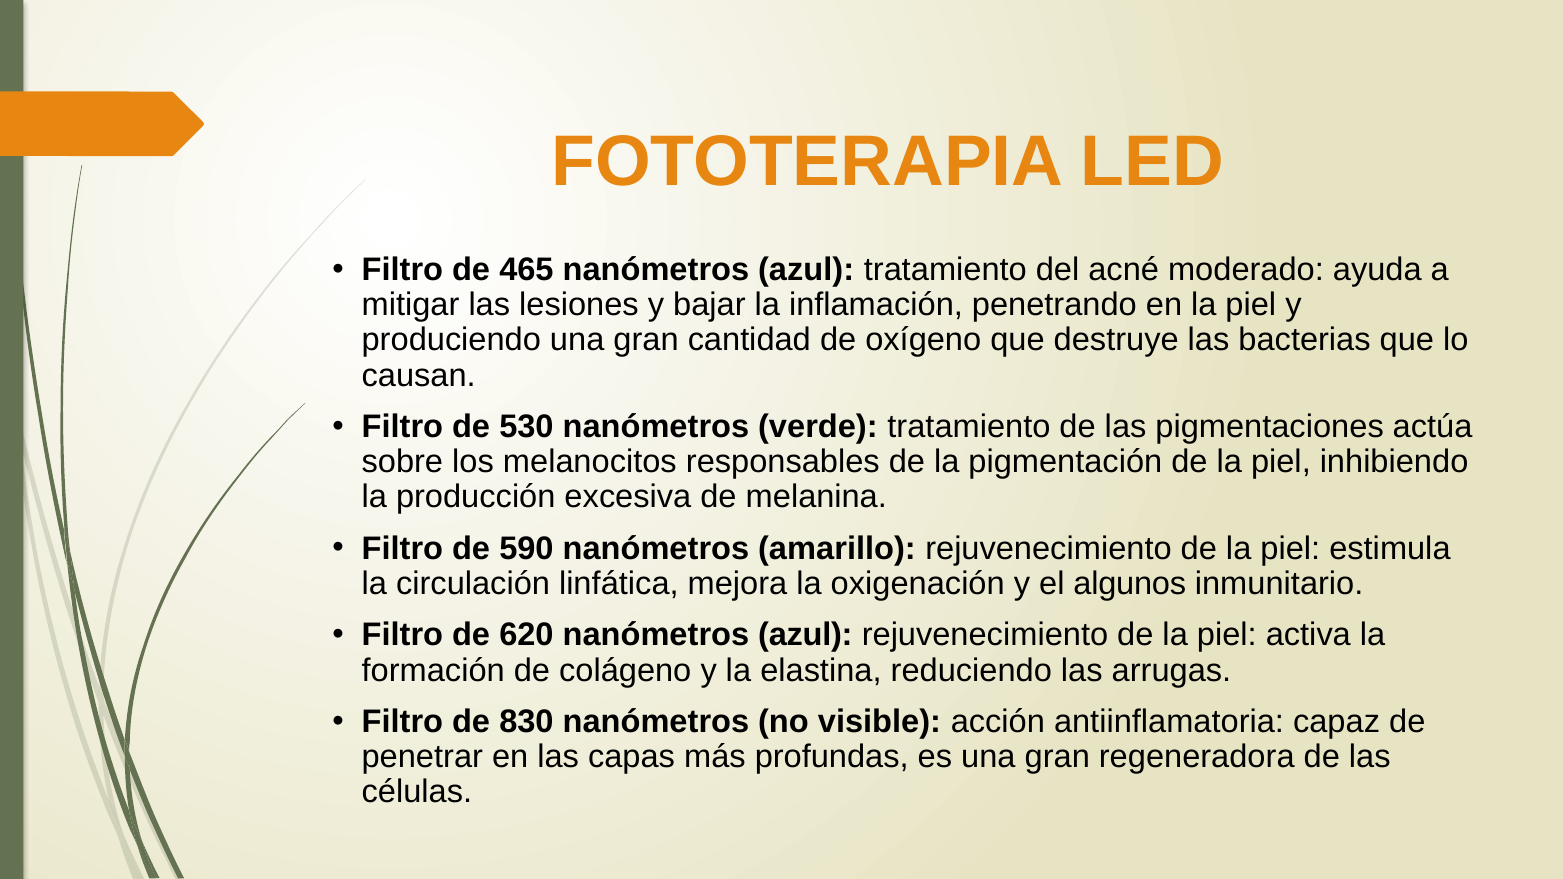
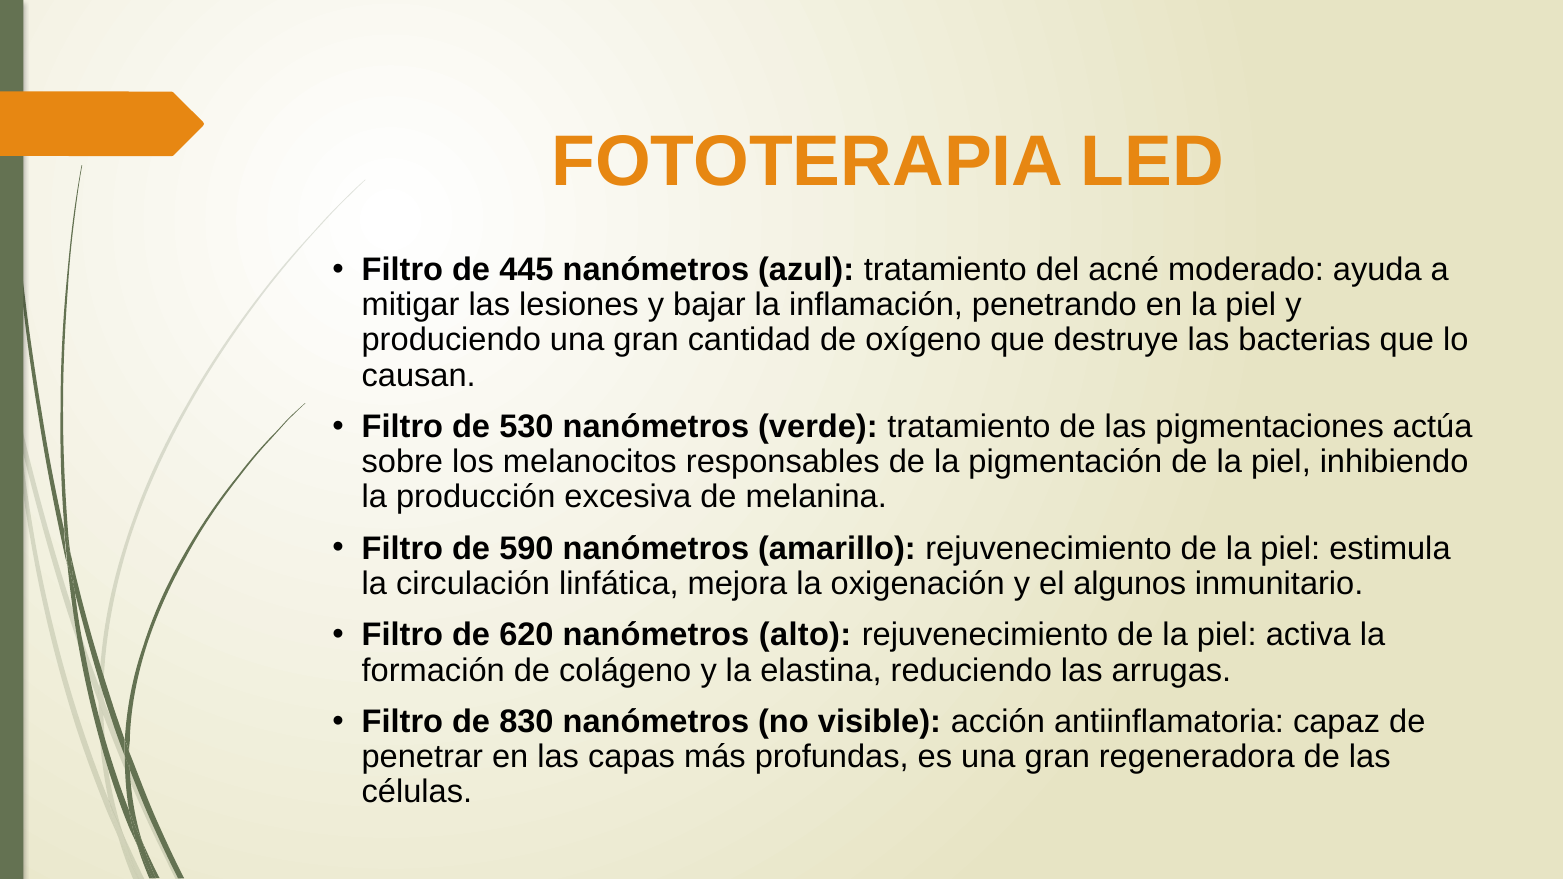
465: 465 -> 445 (526, 270)
620 nanómetros azul: azul -> alto (805, 635)
